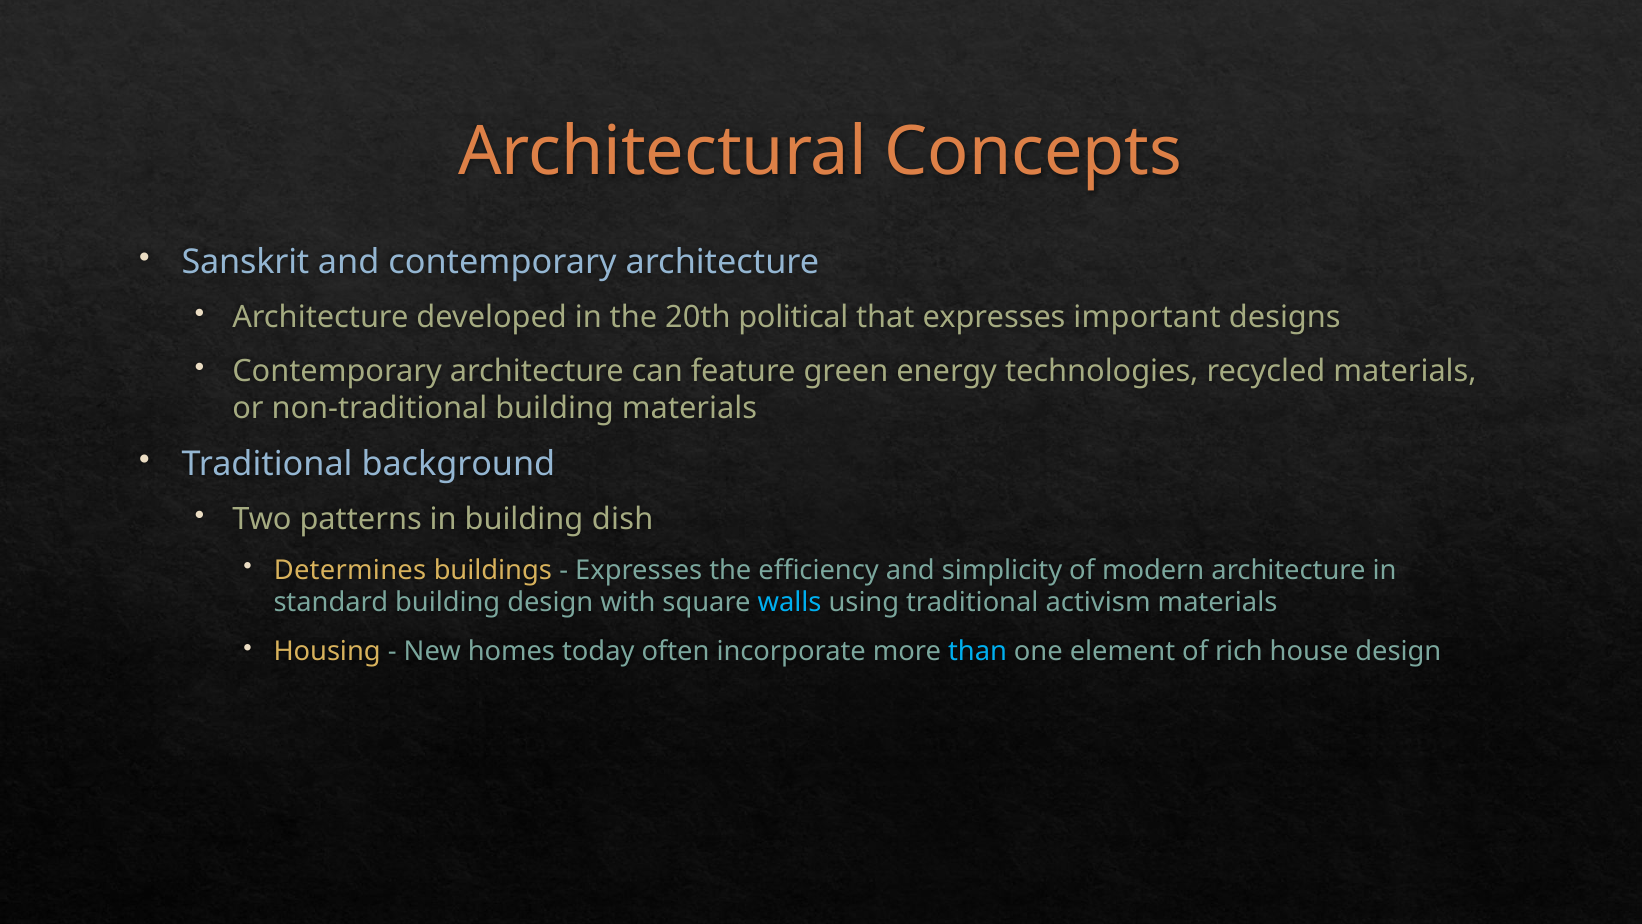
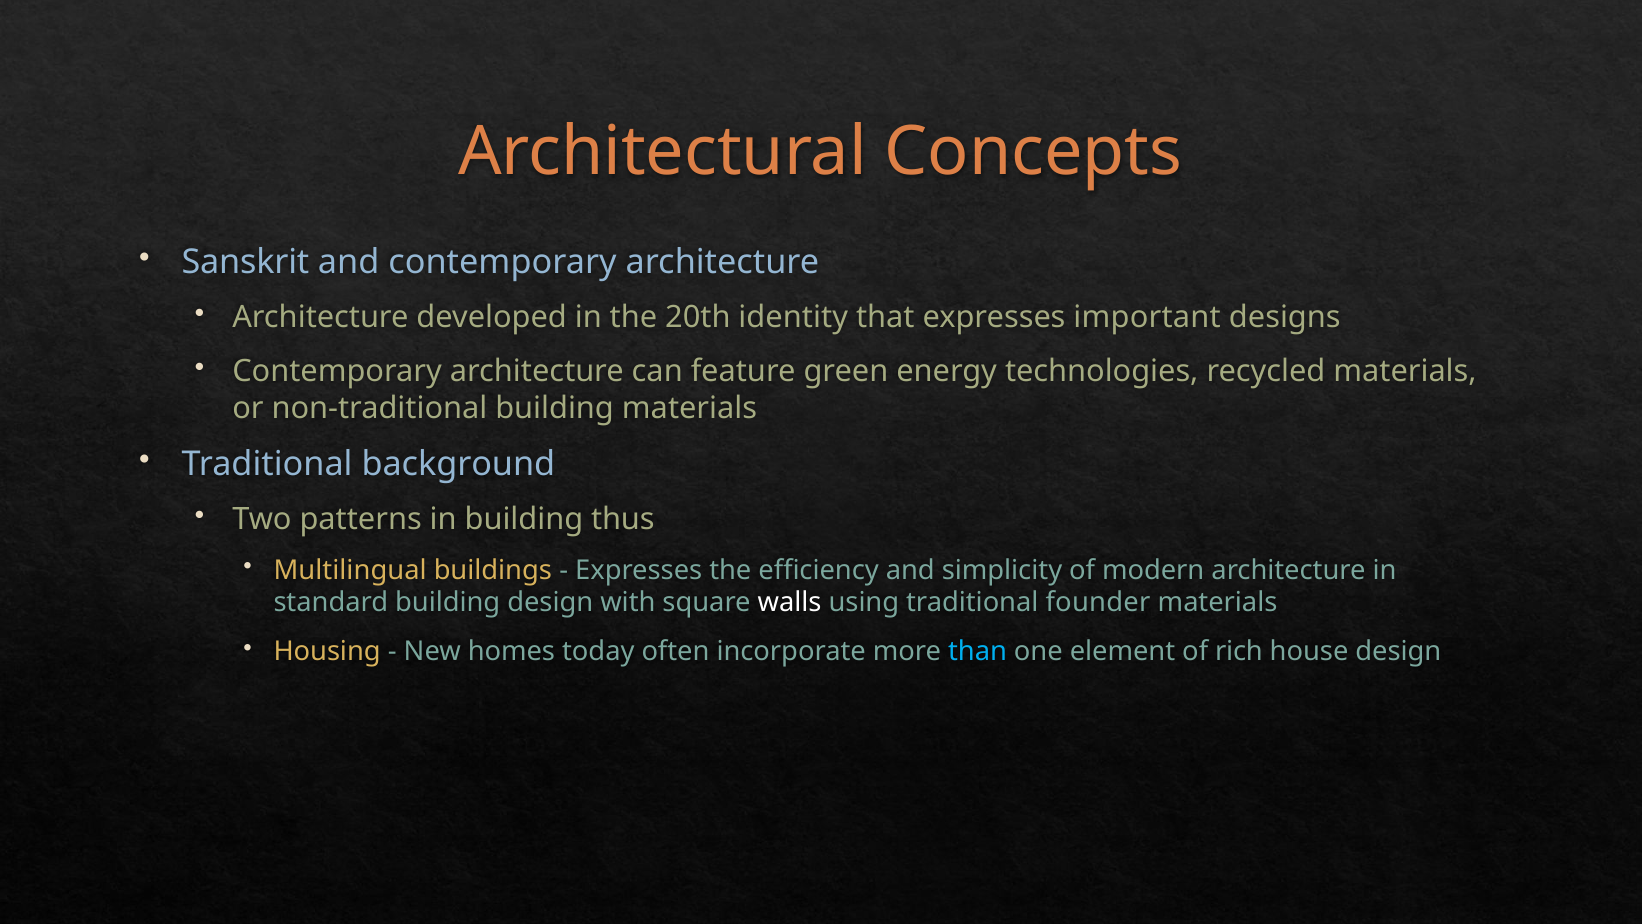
political: political -> identity (793, 318)
dish: dish -> thus (623, 520)
Determines: Determines -> Multilingual (350, 570)
walls colour: light blue -> white (790, 603)
activism: activism -> founder (1098, 603)
